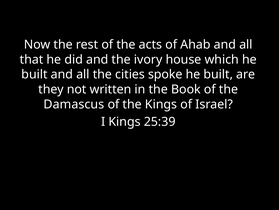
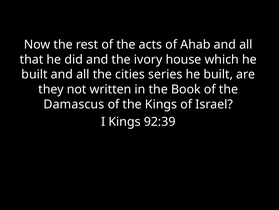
spoke: spoke -> series (165, 74)
25:39: 25:39 -> 92:39 (160, 121)
